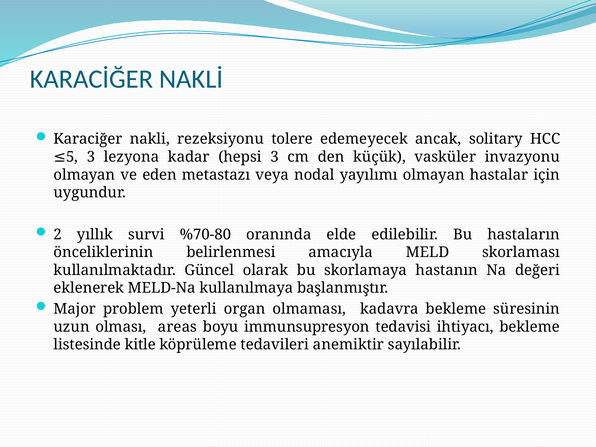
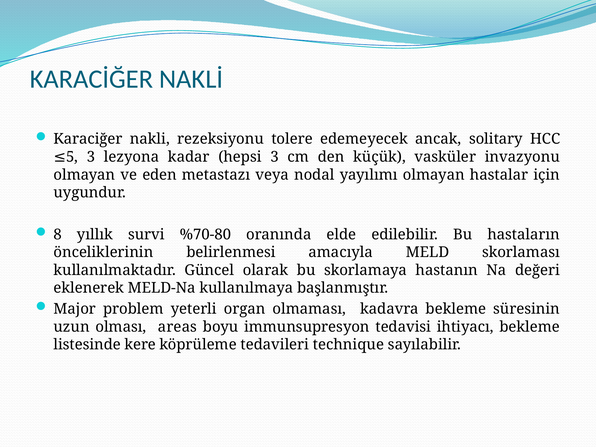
2: 2 -> 8 (58, 234)
kitle: kitle -> kere (140, 345)
anemiktir: anemiktir -> technique (348, 345)
